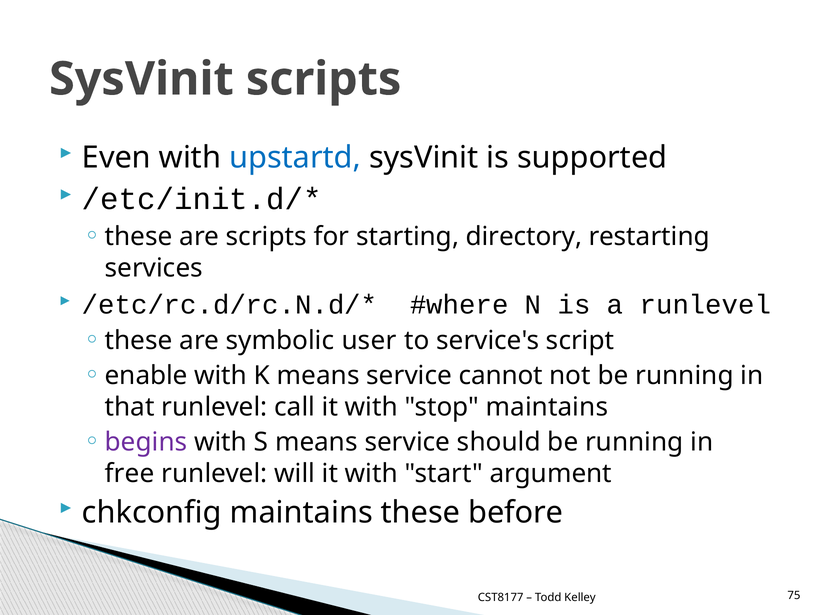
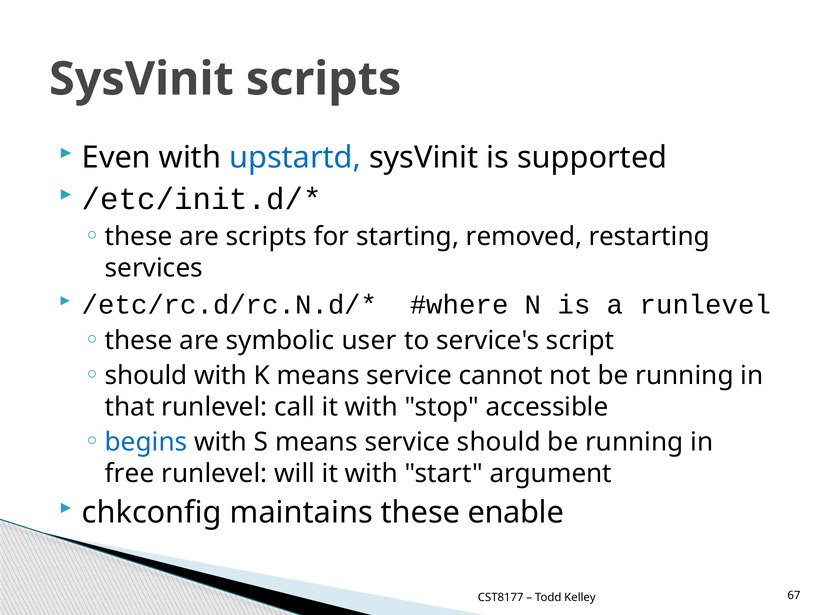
directory: directory -> removed (524, 237)
enable: enable -> should (146, 376)
stop maintains: maintains -> accessible (547, 407)
begins colour: purple -> blue (146, 442)
before: before -> enable (516, 513)
75: 75 -> 67 (794, 596)
